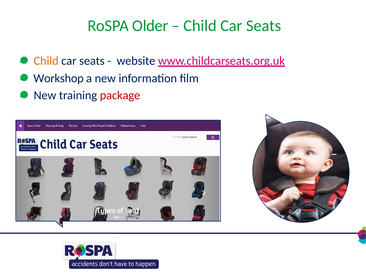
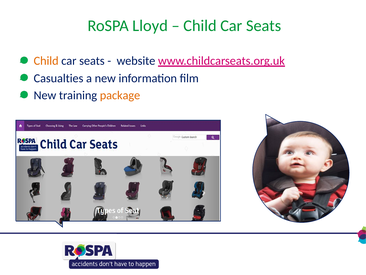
Older: Older -> Lloyd (150, 26)
Workshop: Workshop -> Casualties (59, 78)
package colour: red -> orange (120, 95)
